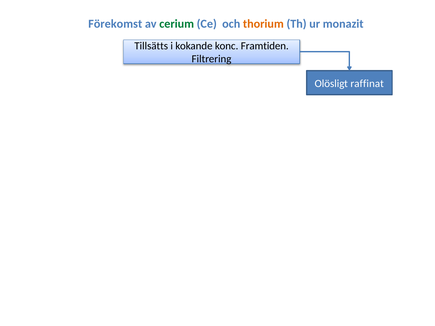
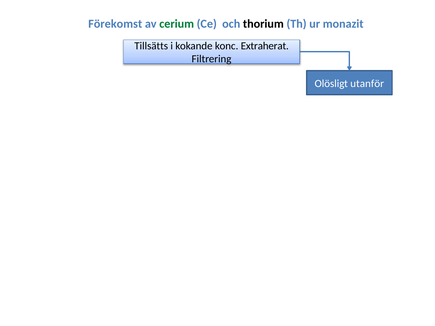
thorium colour: orange -> black (263, 24)
Framtiden: Framtiden -> Extraherat (265, 46)
raffinat: raffinat -> utanför (367, 84)
